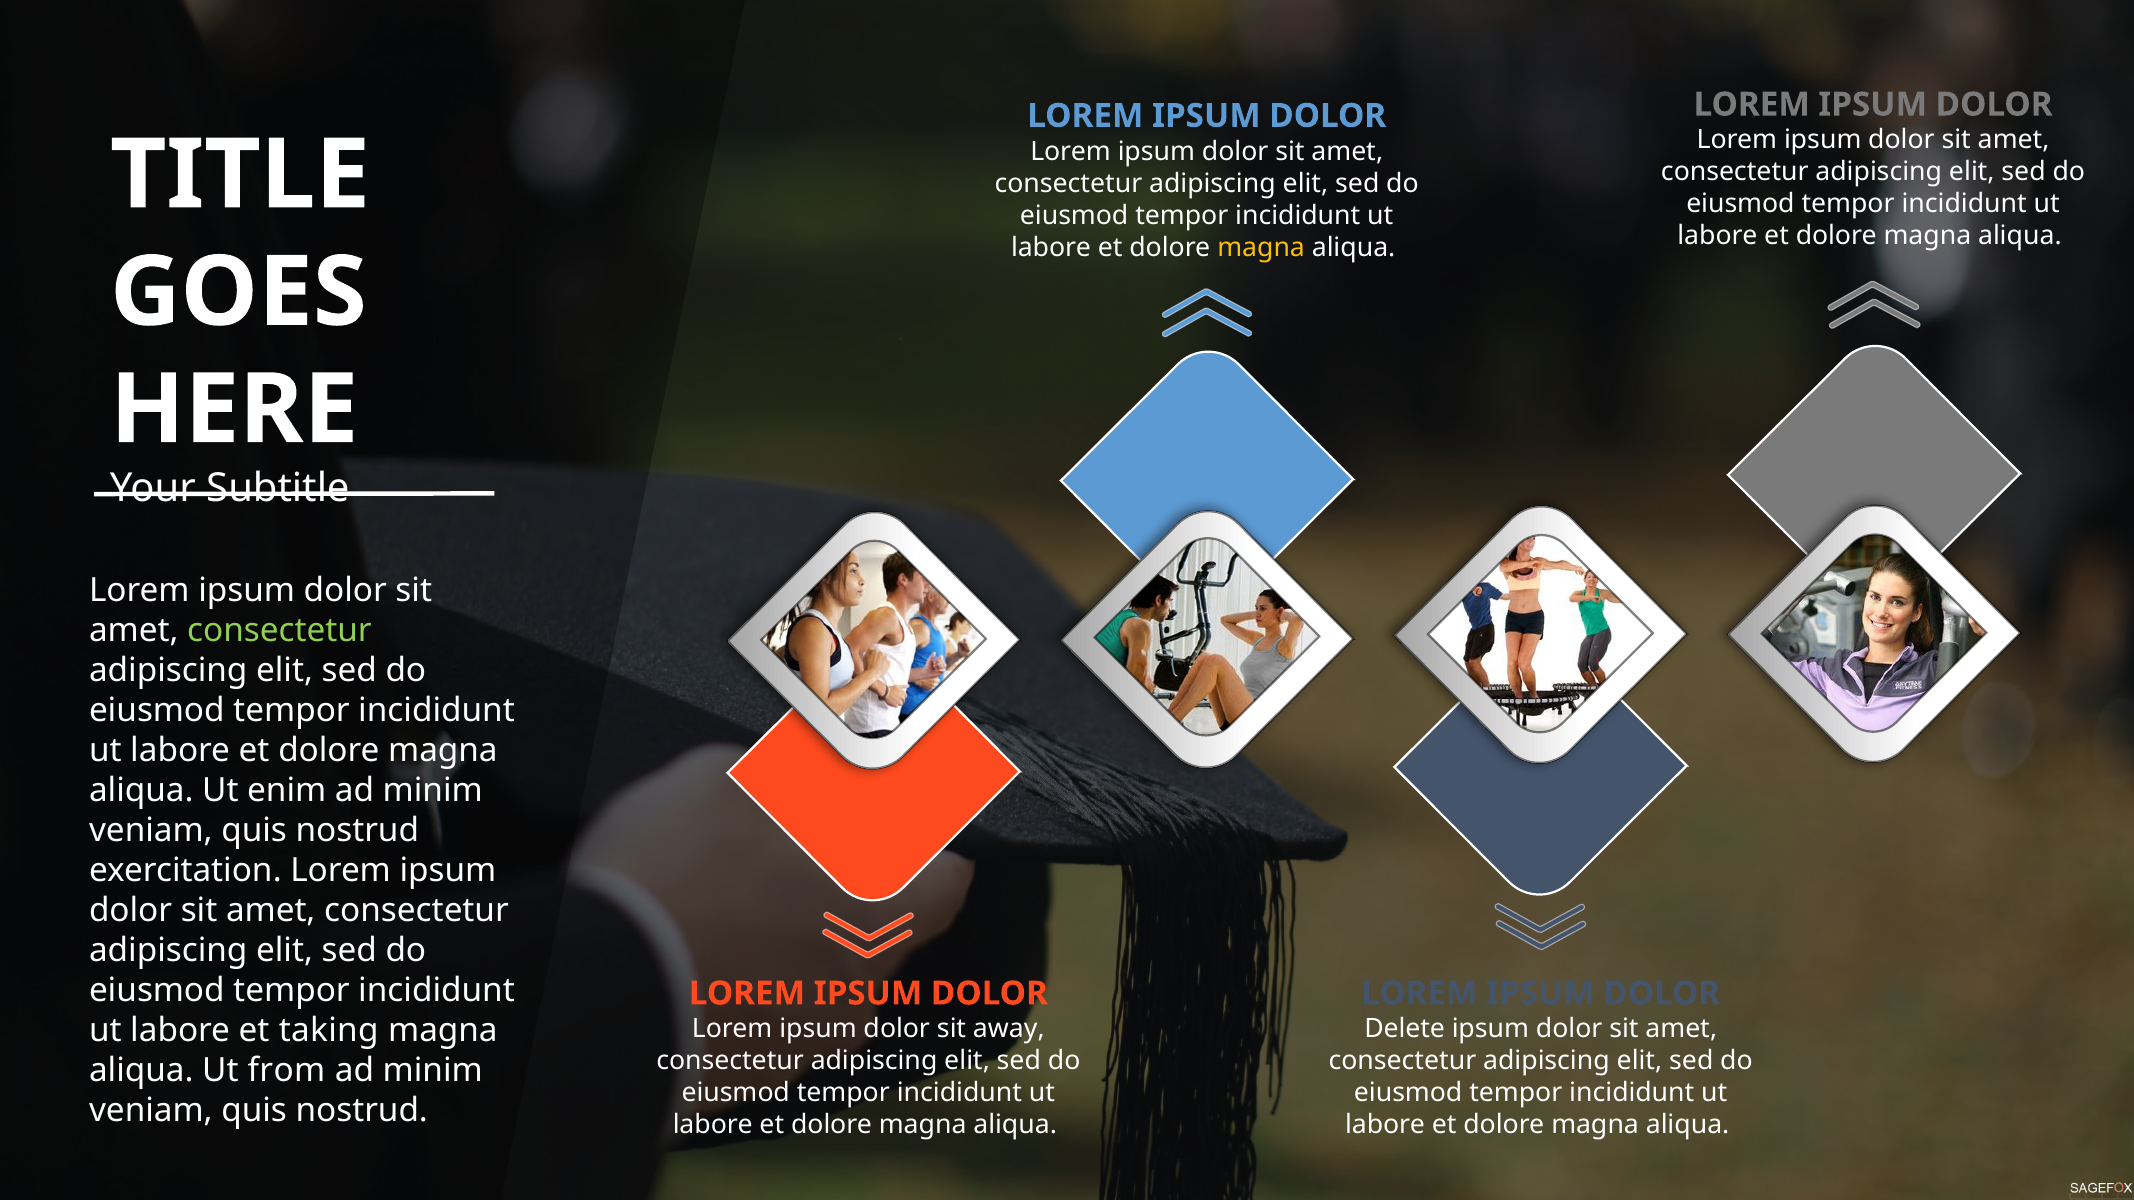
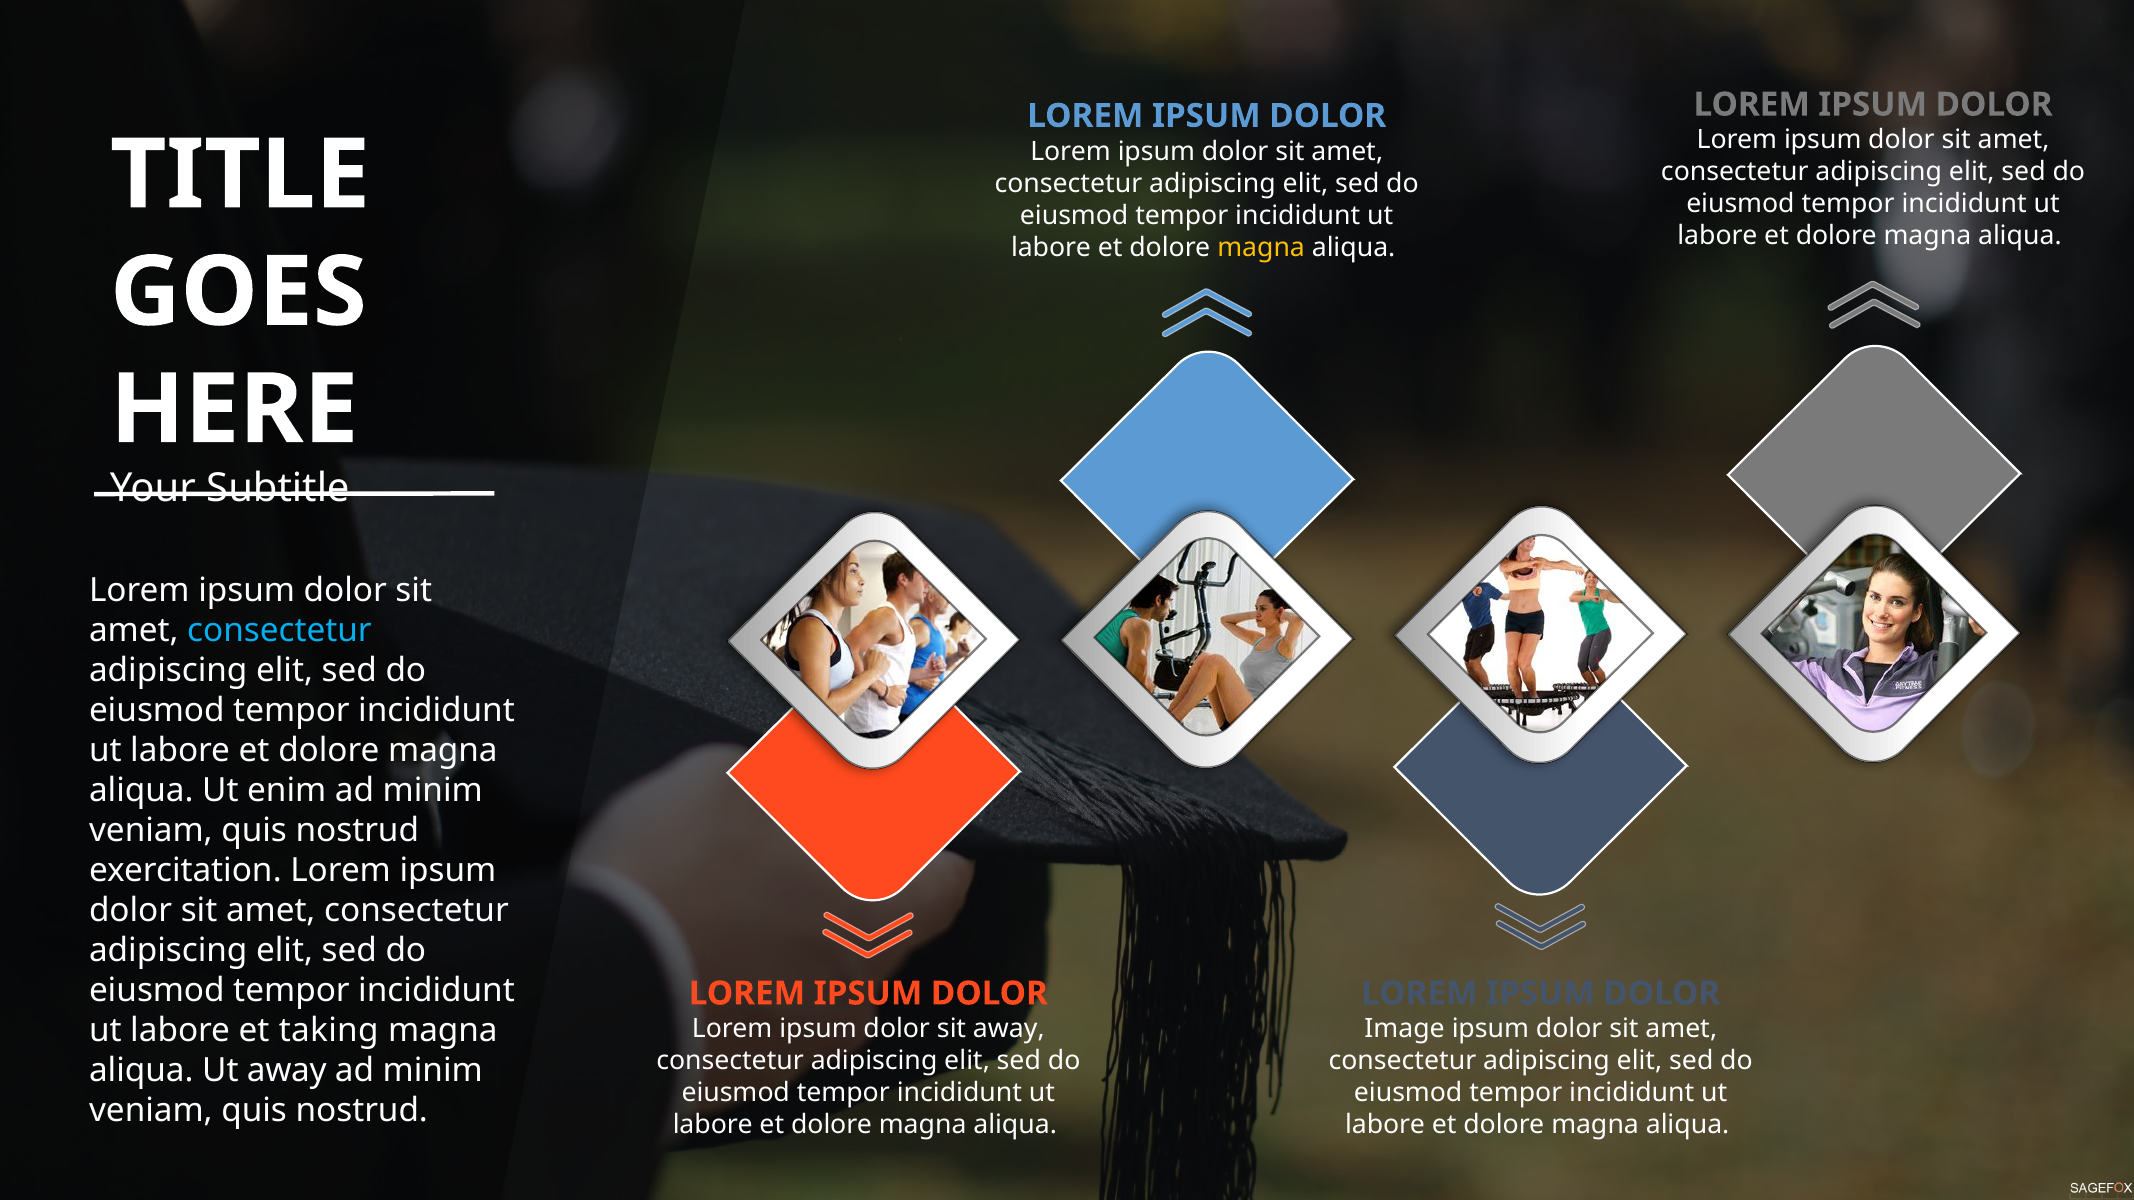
consectetur colour: light green -> light blue (279, 630)
Delete: Delete -> Image (1405, 1029)
Ut from: from -> away (287, 1070)
